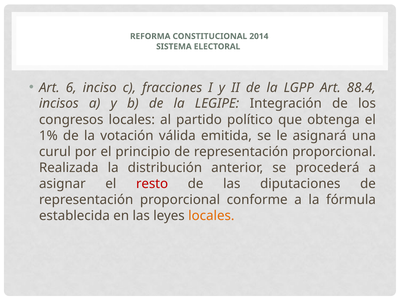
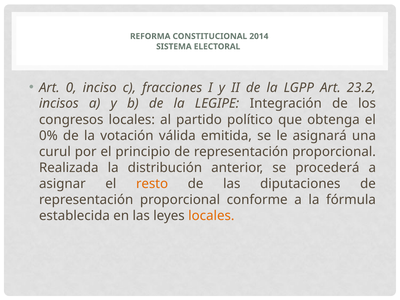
6: 6 -> 0 (71, 88)
88.4: 88.4 -> 23.2 (361, 88)
1%: 1% -> 0% (48, 136)
resto colour: red -> orange (152, 184)
